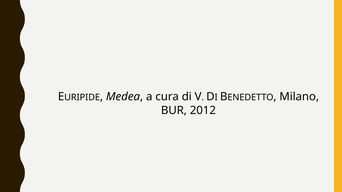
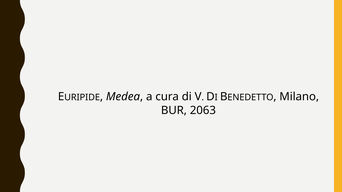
2012: 2012 -> 2063 (203, 111)
